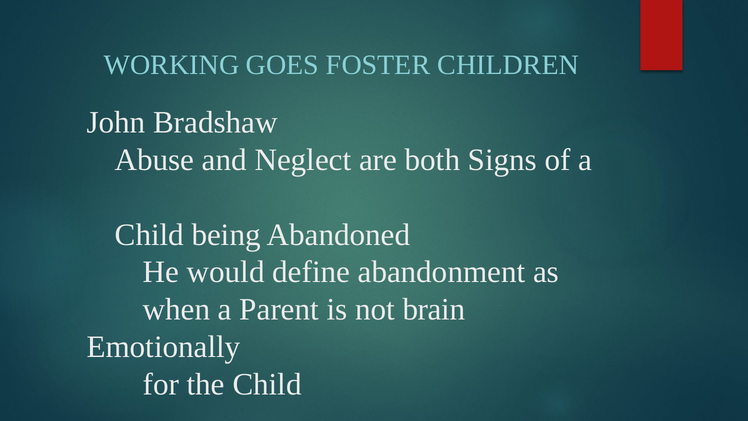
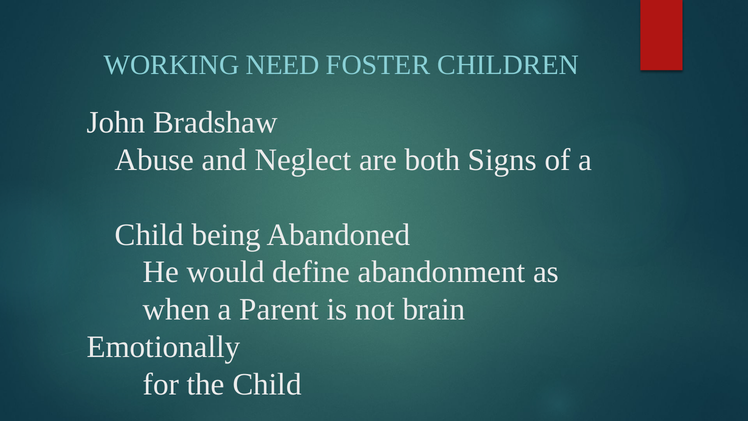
GOES: GOES -> NEED (283, 65)
